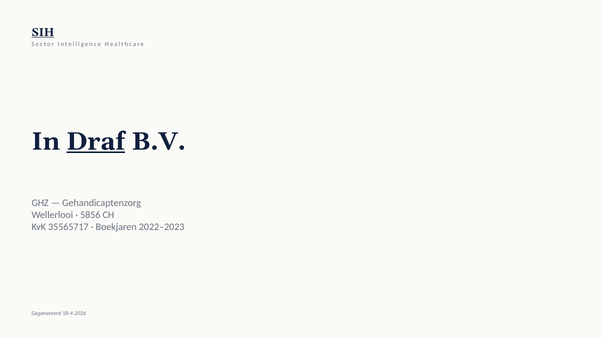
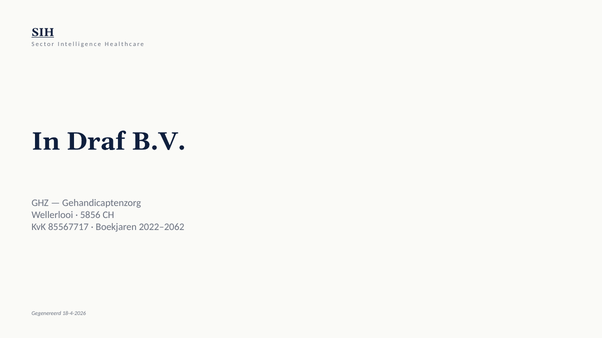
Draf underline: present -> none (96, 142)
35565717: 35565717 -> 85567717 (68, 227)
2022–2023: 2022–2023 -> 2022–2062 (162, 227)
